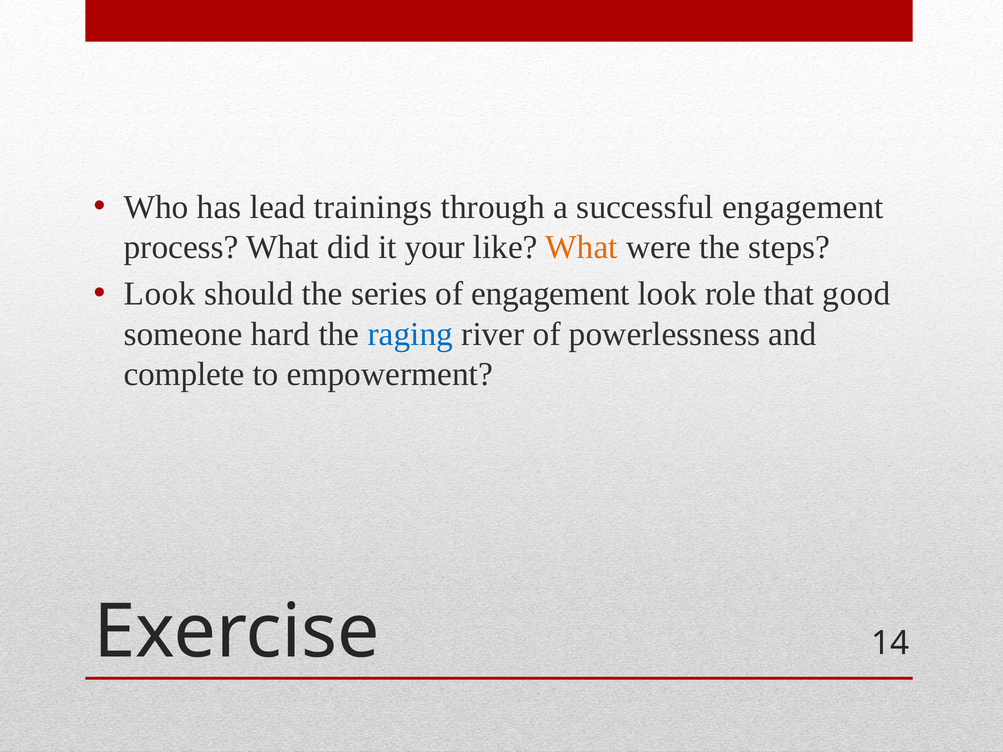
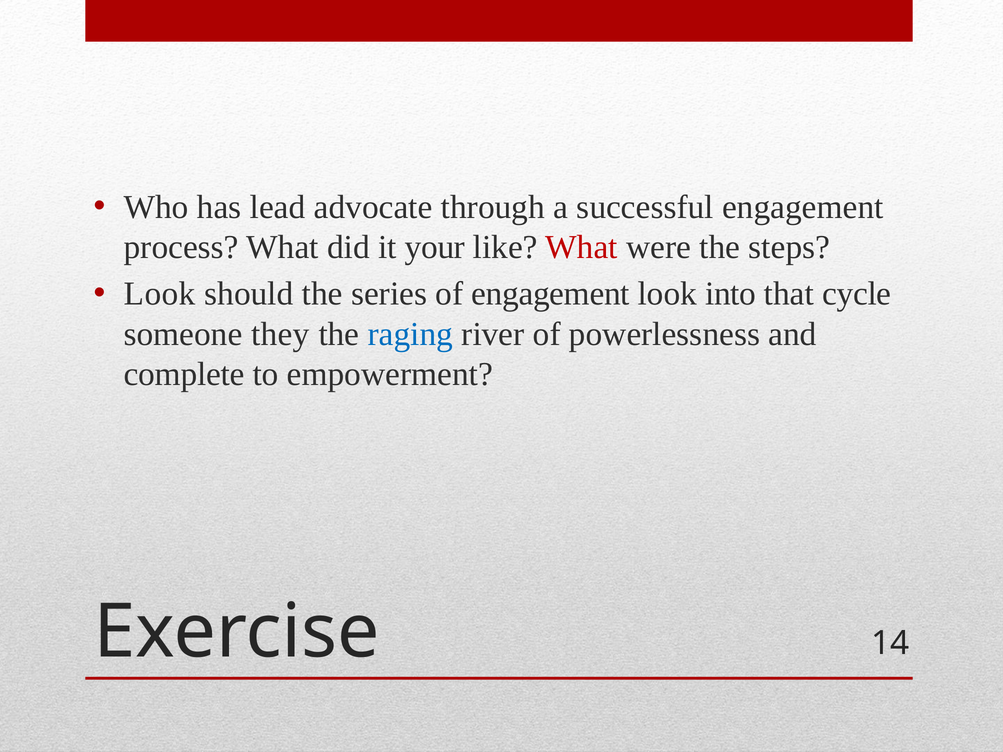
trainings: trainings -> advocate (373, 207)
What colour: orange -> red (582, 247)
role: role -> into (731, 294)
good: good -> cycle (857, 294)
hard: hard -> they (280, 334)
